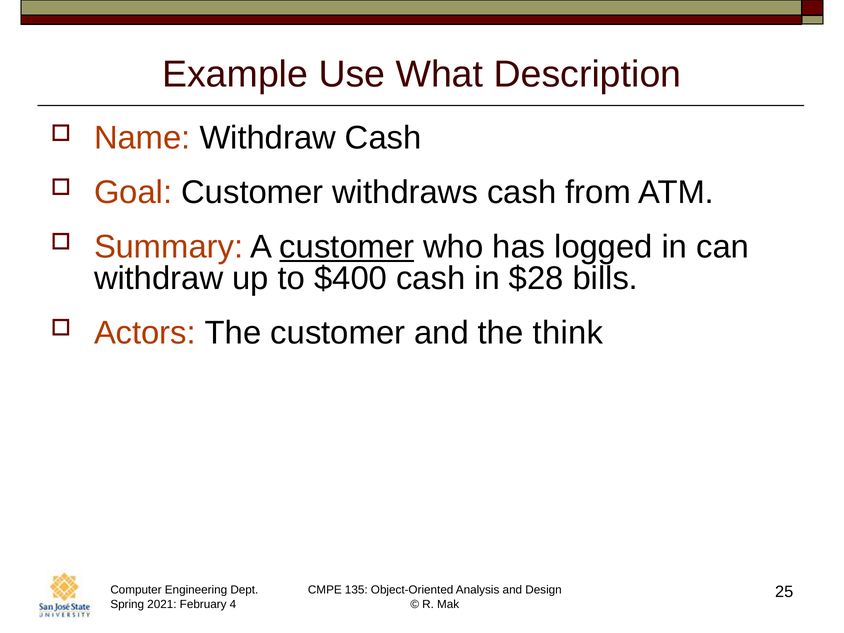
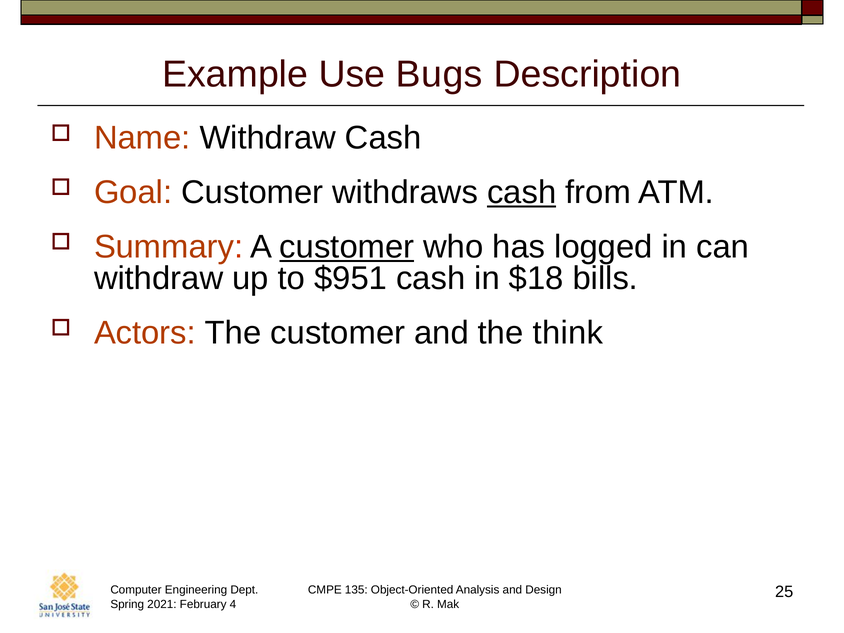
What: What -> Bugs (439, 74)
cash underline: none -> present (522, 193)
$400: $400 -> $951 (351, 279)
$28: $28 -> $18 (536, 279)
